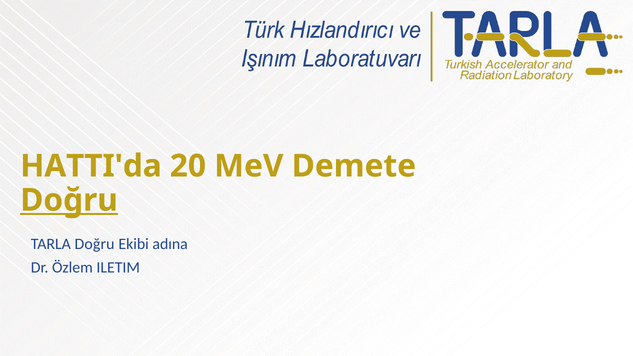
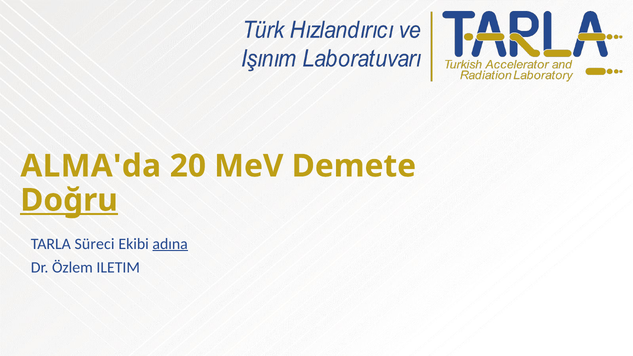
HATTI'da: HATTI'da -> ALMA'da (91, 166)
TARLA Doğru: Doğru -> Süreci (95, 244)
adına underline: none -> present (170, 244)
